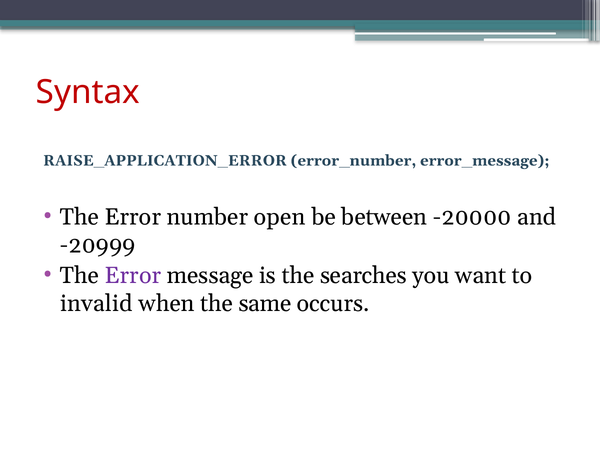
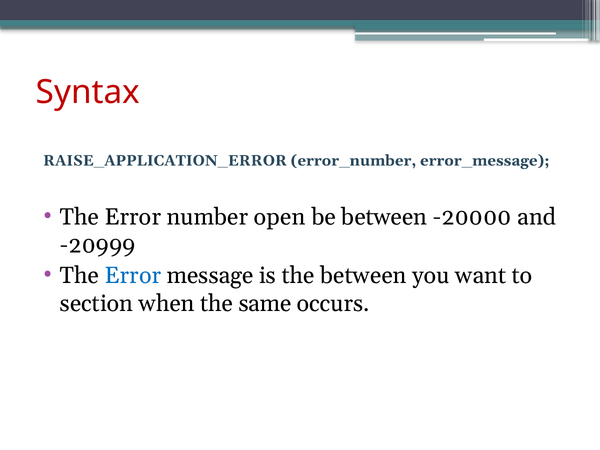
Error colour: purple -> blue (133, 276)
the searches: searches -> between (363, 276)
invalid: invalid -> section (97, 304)
